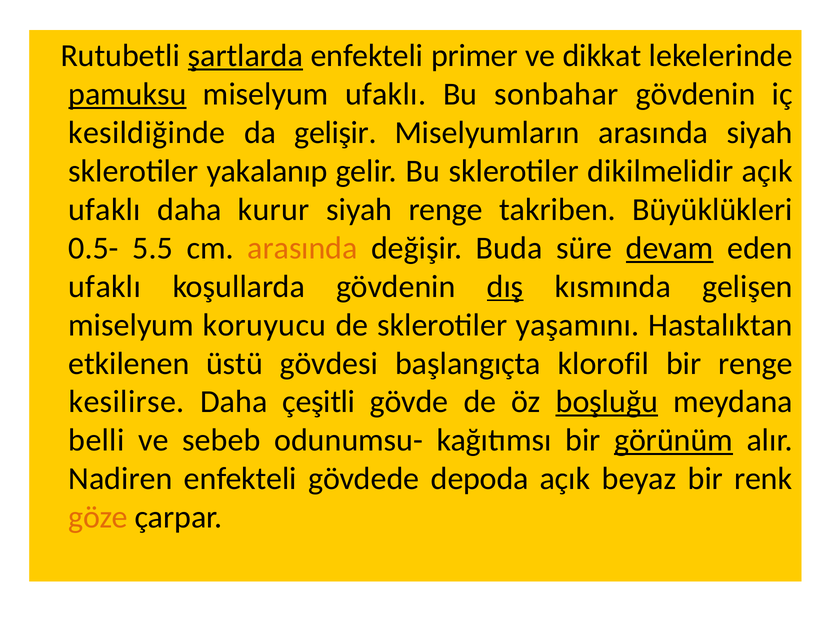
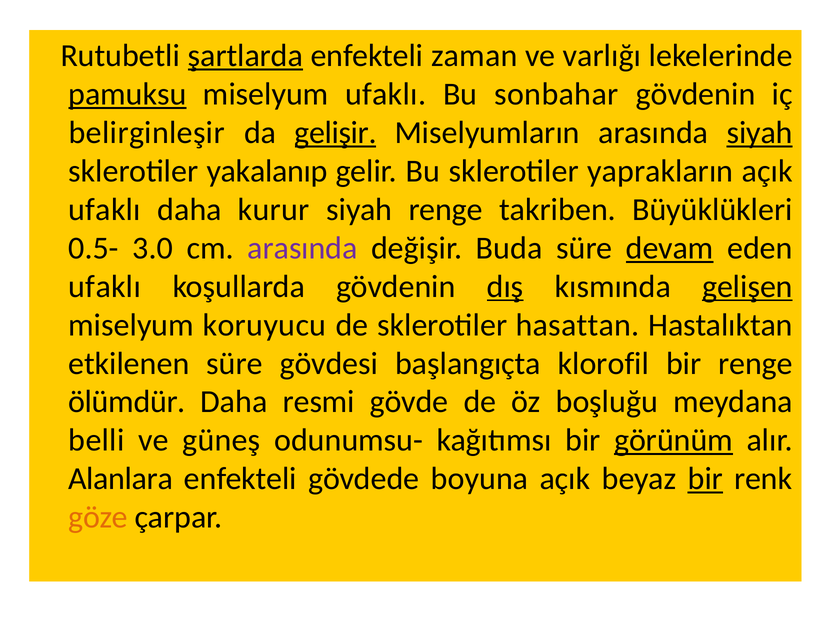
primer: primer -> zaman (474, 56)
dikkat: dikkat -> varlığı (602, 56)
kesildiğinde: kesildiğinde -> belirginleşir (147, 133)
gelişir underline: none -> present (336, 133)
siyah underline: none -> present (760, 133)
dikilmelidir: dikilmelidir -> yaprakların (660, 171)
5.5: 5.5 -> 3.0 (153, 248)
arasında colour: orange -> purple (302, 248)
gelişen underline: none -> present (747, 286)
yaşamını: yaşamını -> hasattan (578, 325)
etkilenen üstü: üstü -> süre (235, 363)
kesilirse: kesilirse -> ölümdür (127, 402)
çeşitli: çeşitli -> resmi (319, 402)
boşluğu underline: present -> none (607, 402)
sebeb: sebeb -> güneş (221, 440)
Nadiren: Nadiren -> Alanlara (121, 479)
depoda: depoda -> boyuna (480, 479)
bir underline: none -> present (705, 479)
